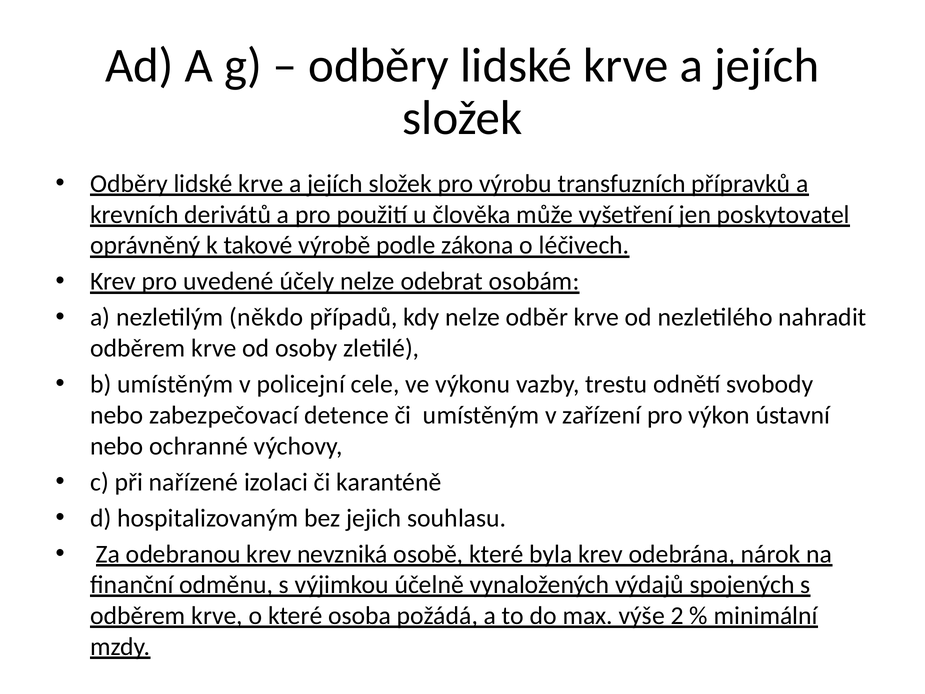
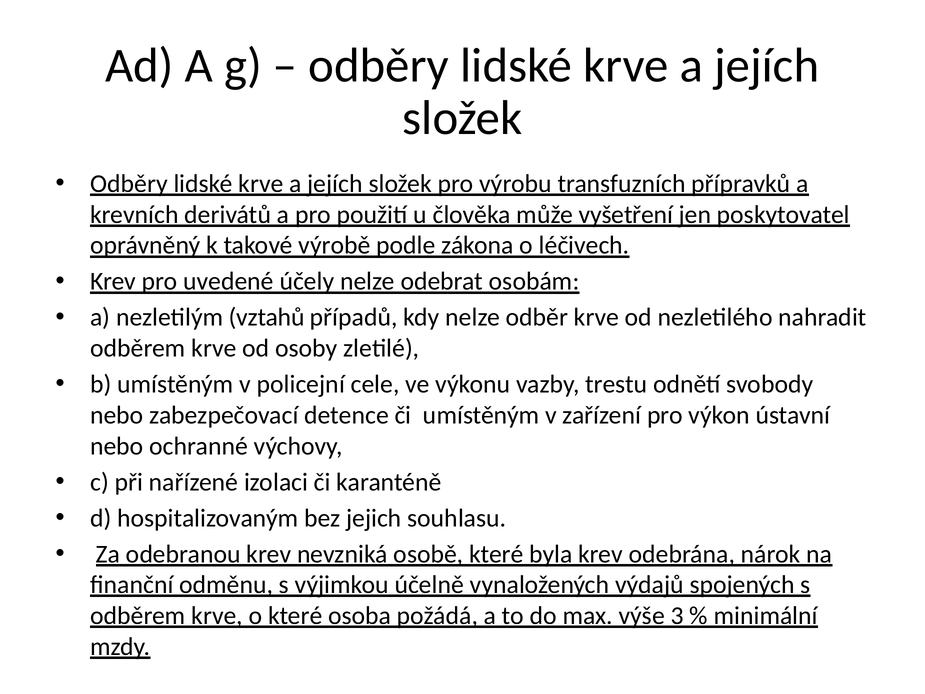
někdo: někdo -> vztahů (267, 317)
2: 2 -> 3 (677, 616)
